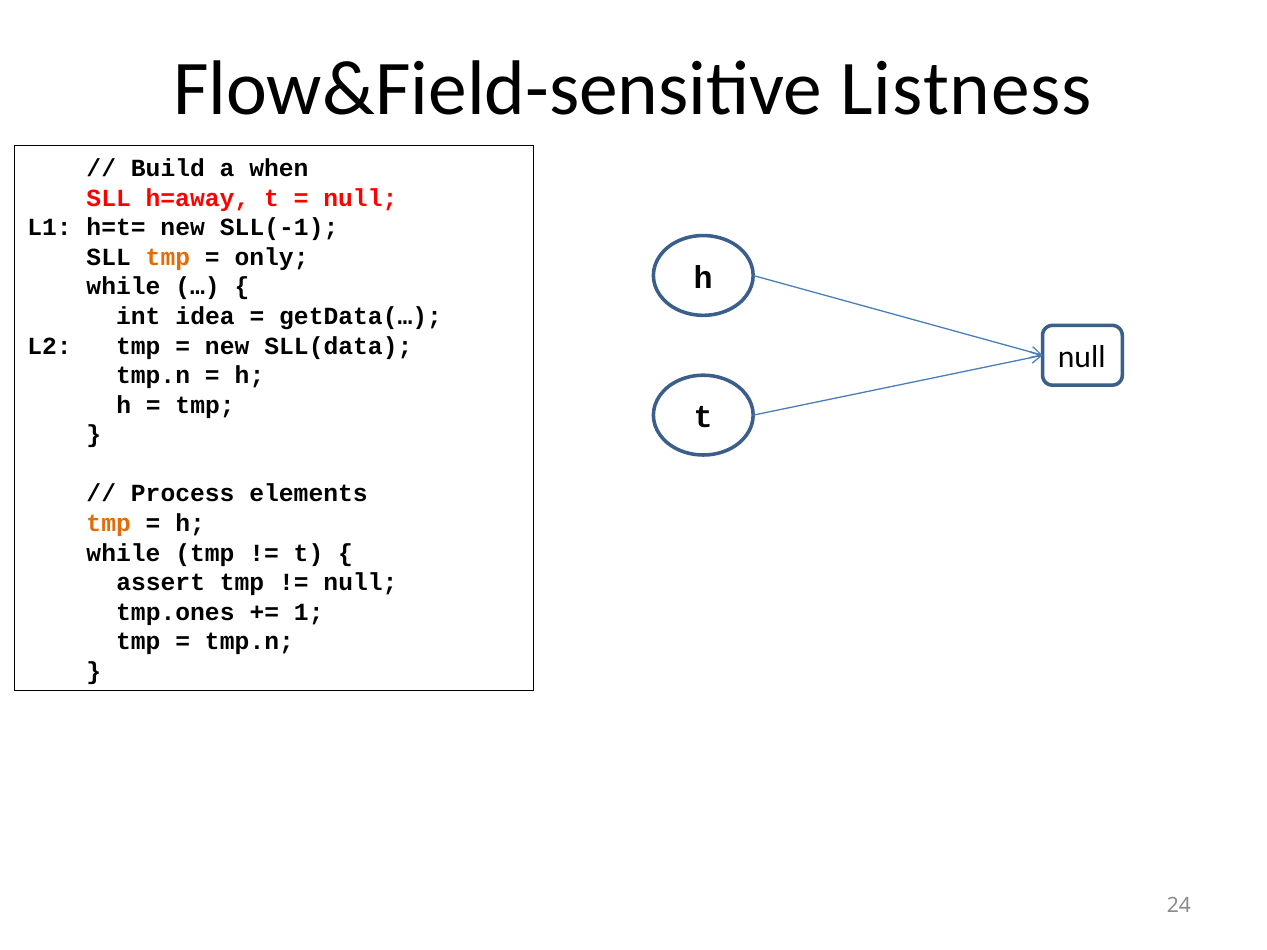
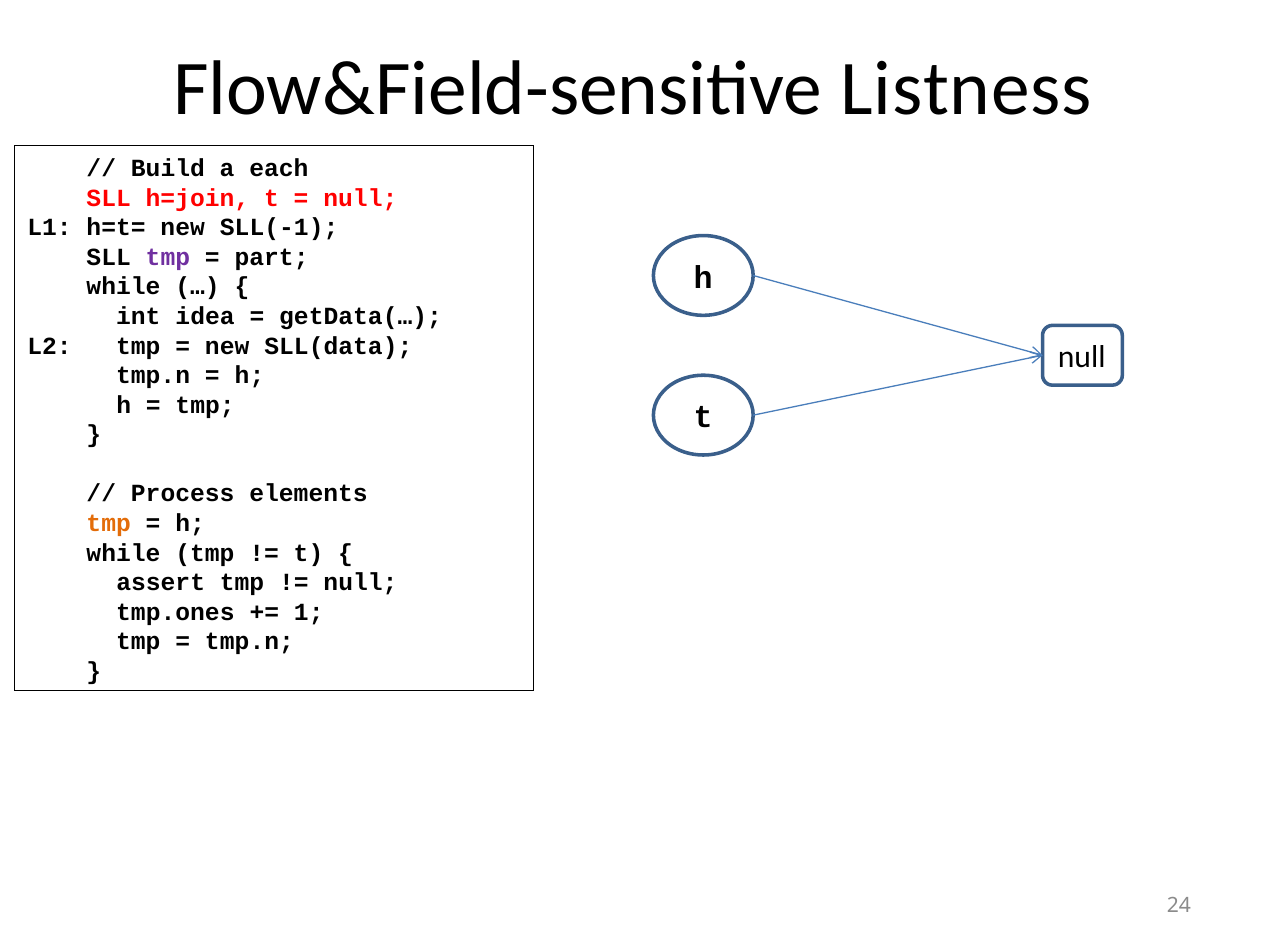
when: when -> each (279, 169)
h=away: h=away -> h=join (197, 198)
tmp colour: orange -> purple (168, 257)
only: only -> part (272, 257)
